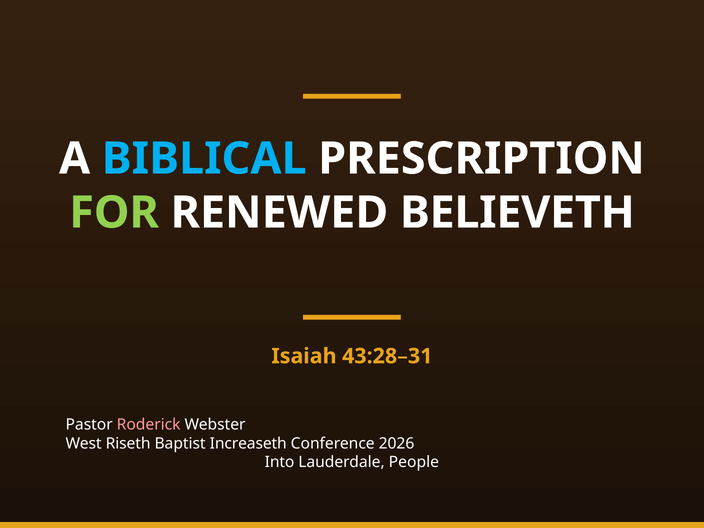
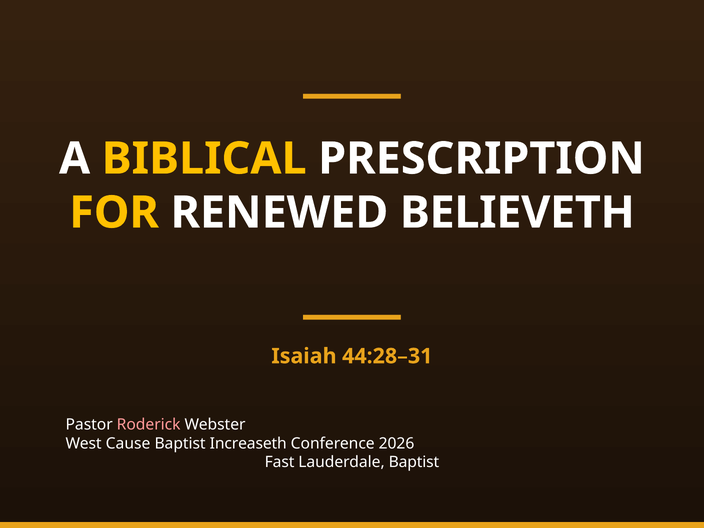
BIBLICAL colour: light blue -> yellow (204, 159)
FOR colour: light green -> yellow (114, 213)
43:28–31: 43:28–31 -> 44:28–31 (387, 356)
Riseth: Riseth -> Cause (128, 443)
Into: Into -> Fast (280, 462)
Lauderdale People: People -> Baptist (414, 462)
